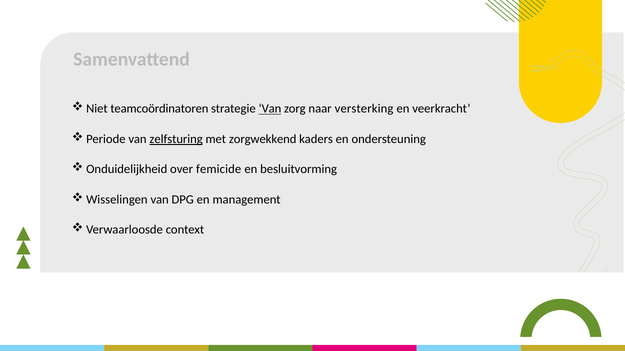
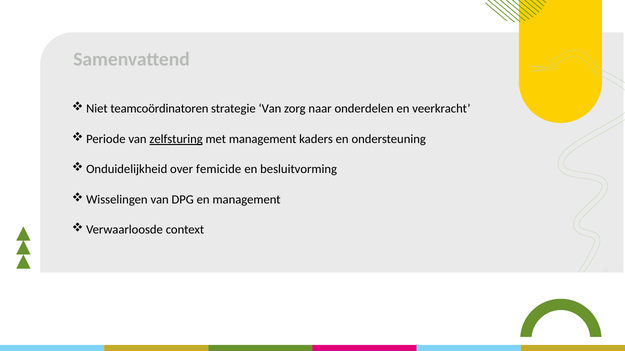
Van underline: present -> none (270, 109)
versterking: versterking -> onderdelen (364, 109)
met zorgwekkend: zorgwekkend -> management (263, 139)
